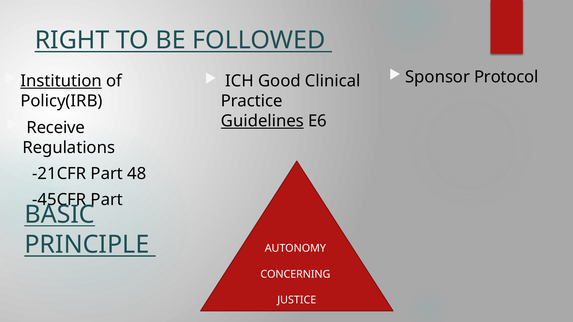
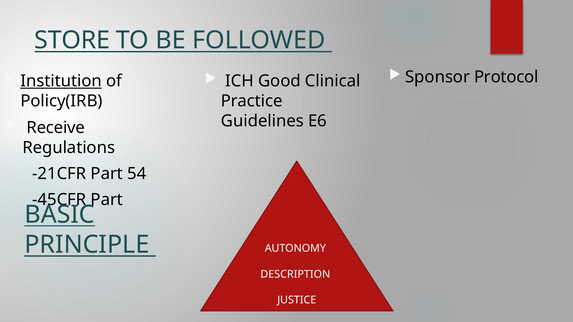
RIGHT: RIGHT -> STORE (72, 40)
Guidelines underline: present -> none (262, 121)
48: 48 -> 54 (137, 174)
CONCERNING: CONCERNING -> DESCRIPTION (295, 274)
